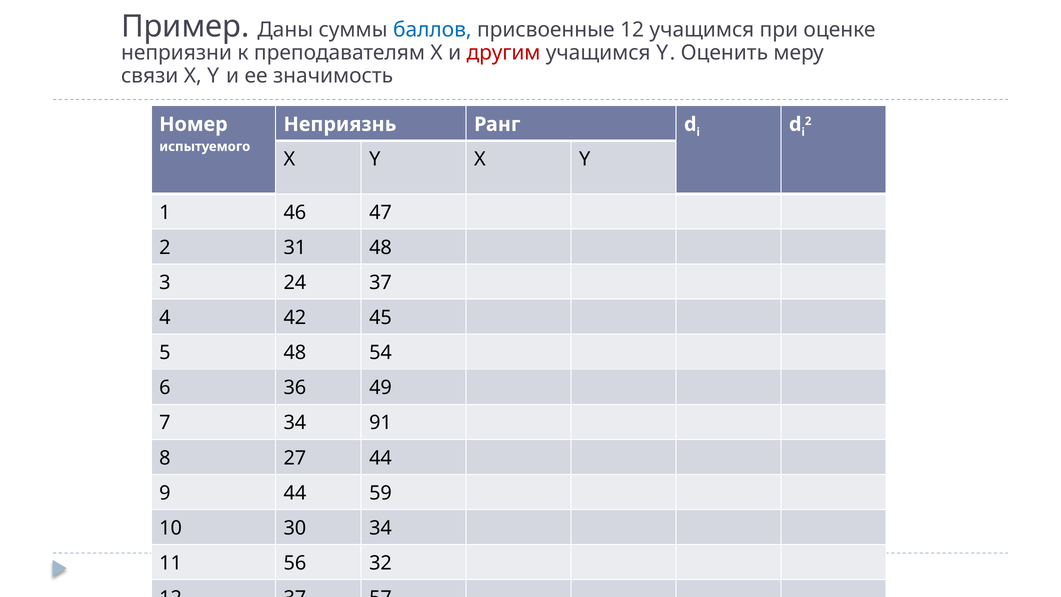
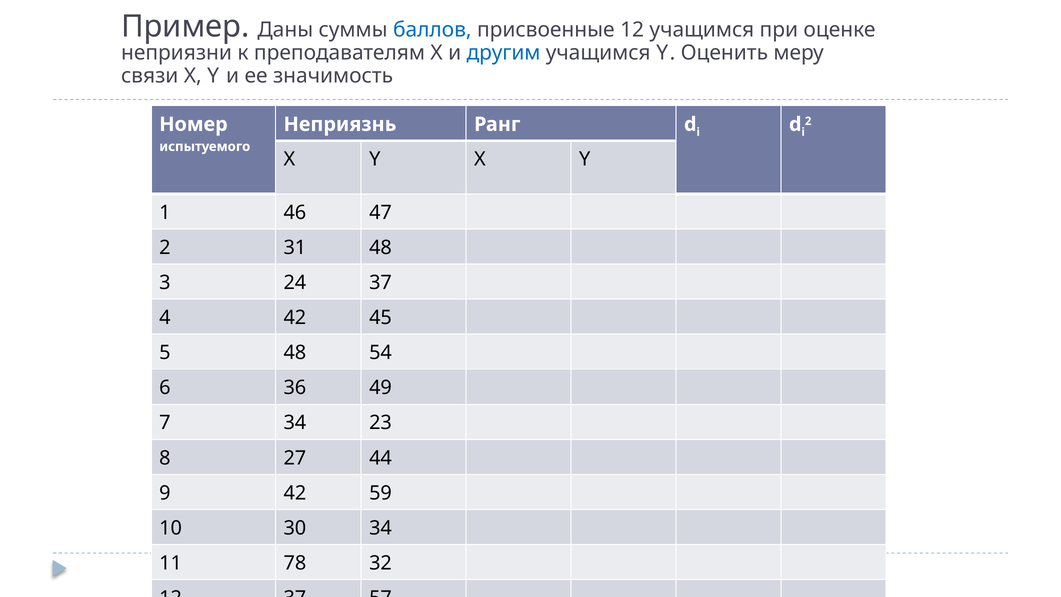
другим colour: red -> blue (503, 53)
91: 91 -> 23 (380, 423)
9 44: 44 -> 42 (295, 493)
56: 56 -> 78 (295, 563)
